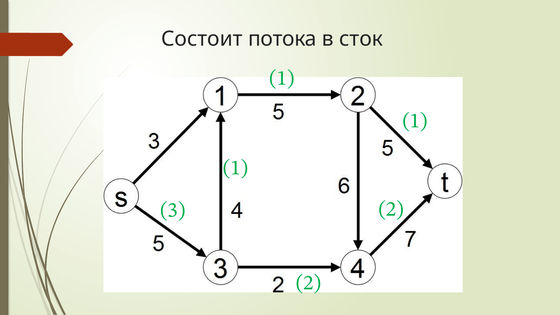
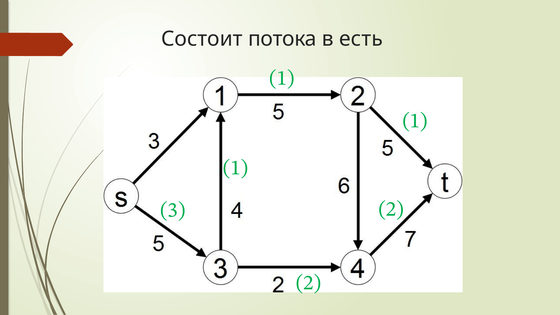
сток: сток -> есть (361, 39)
